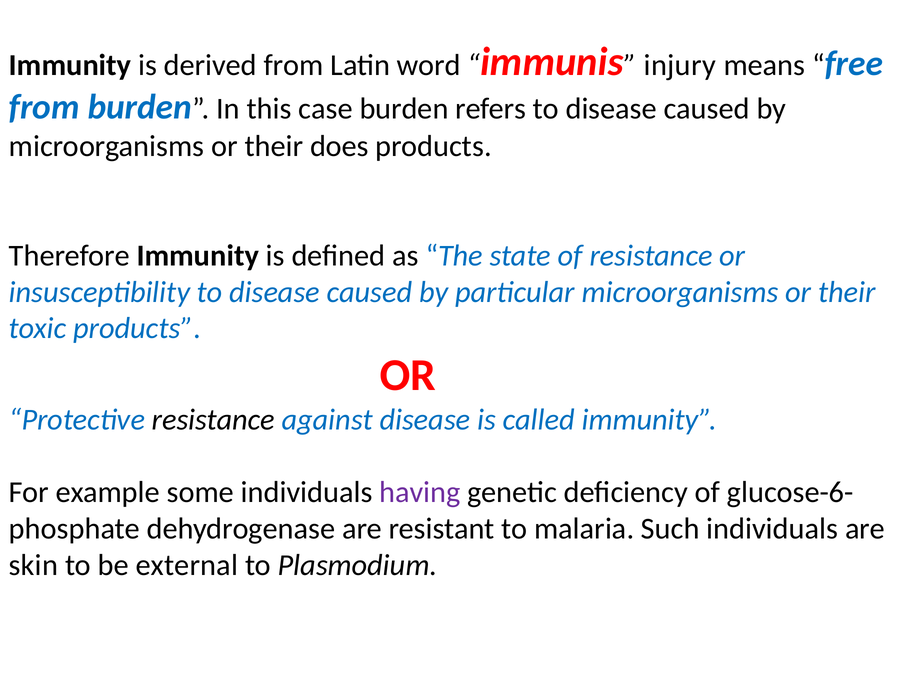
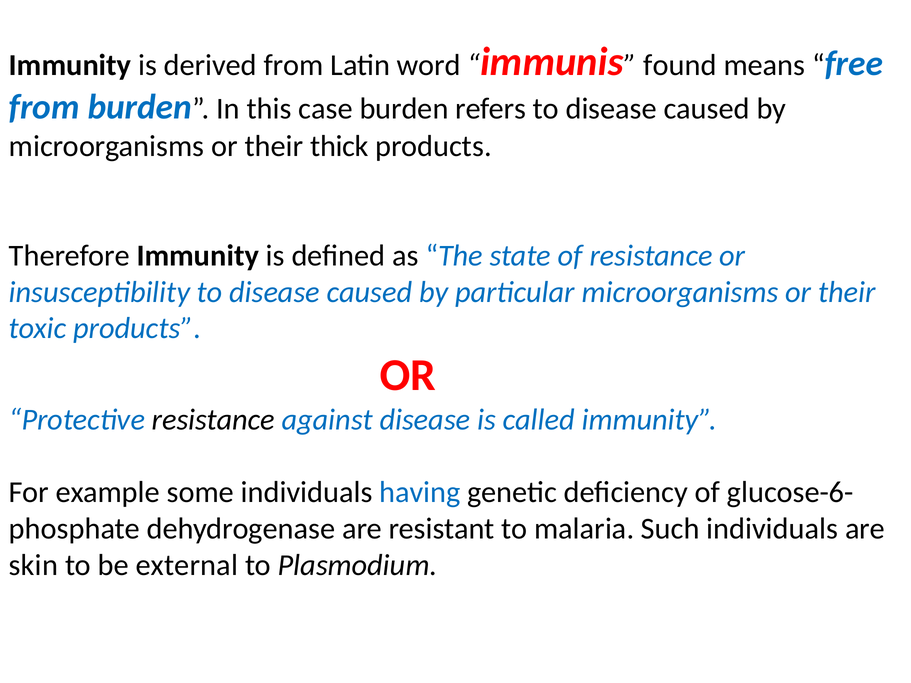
injury: injury -> found (680, 65)
does: does -> thick (339, 146)
having colour: purple -> blue (420, 493)
